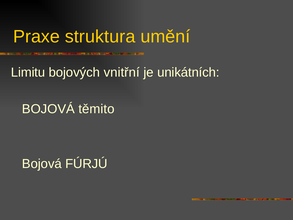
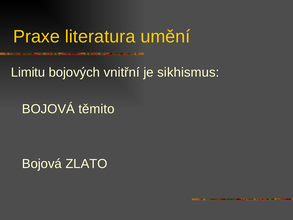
struktura: struktura -> literatura (100, 37)
unikátních: unikátních -> sikhismus (188, 72)
FÚRJÚ: FÚRJÚ -> ZLATO (86, 164)
